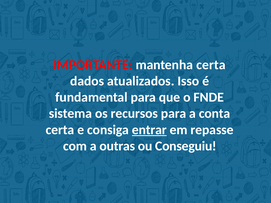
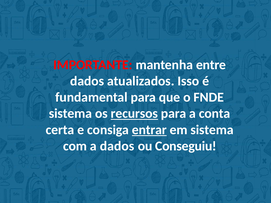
certa: certa -> entre (211, 65)
recursos underline: none -> present (134, 114)
em repasse: repasse -> sistema (212, 130)
a outras: outras -> dados (117, 146)
